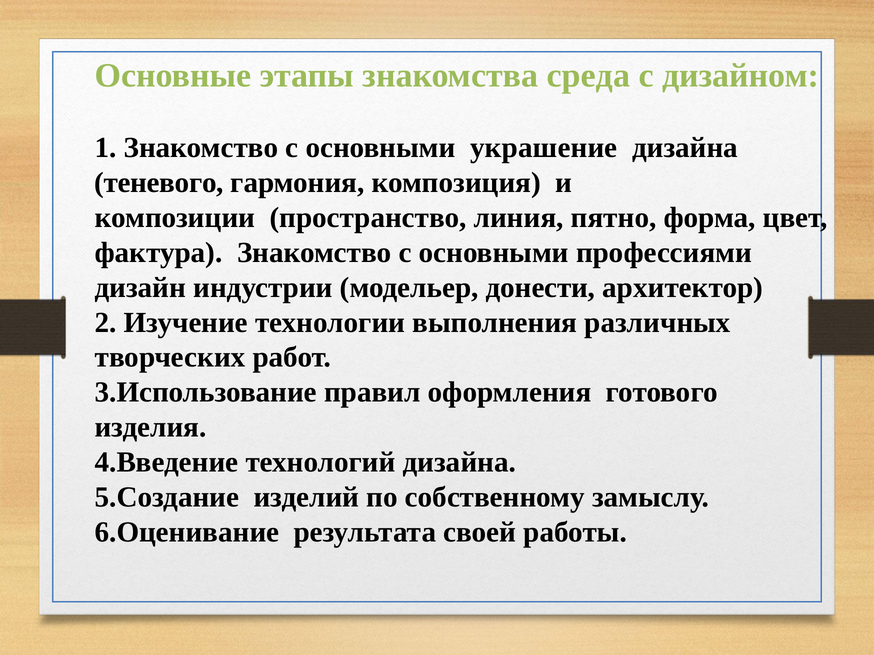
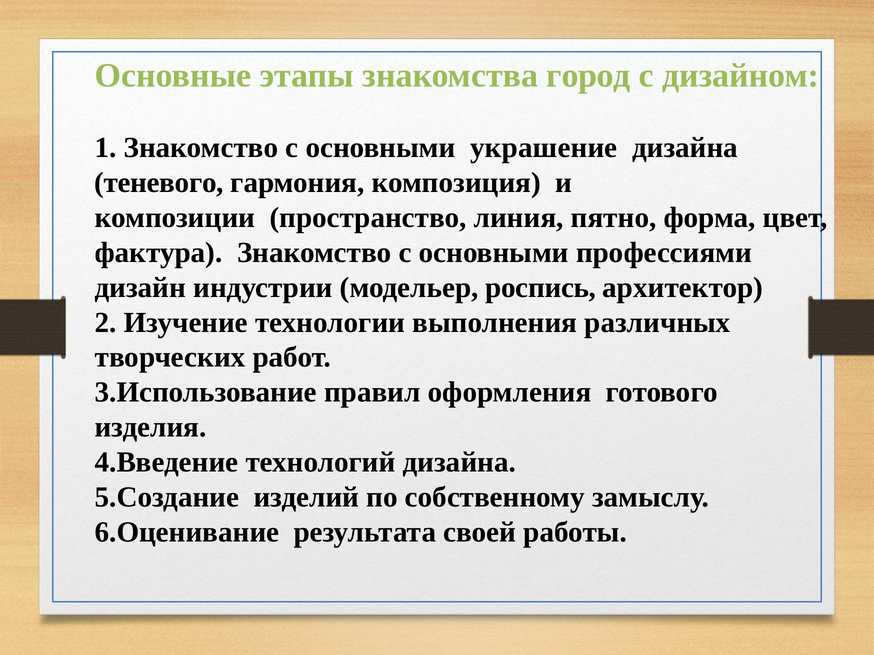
среда: среда -> город (589, 75)
донести: донести -> роспись (541, 288)
